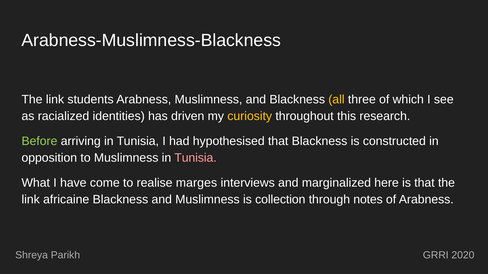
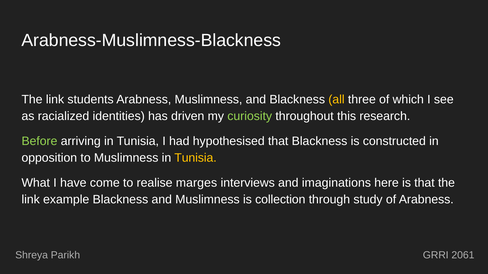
curiosity colour: yellow -> light green (250, 116)
Tunisia colour: pink -> yellow (196, 158)
marginalized: marginalized -> imaginations (336, 183)
africaine: africaine -> example (66, 200)
notes: notes -> study (368, 200)
2020: 2020 -> 2061 (463, 256)
